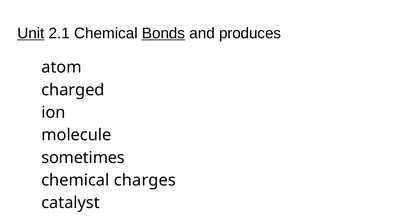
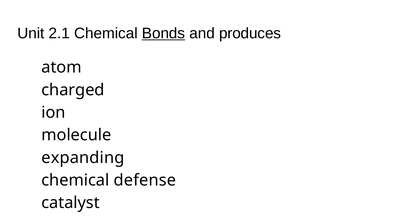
Unit underline: present -> none (31, 33)
sometimes: sometimes -> expanding (83, 158)
charges: charges -> defense (145, 180)
